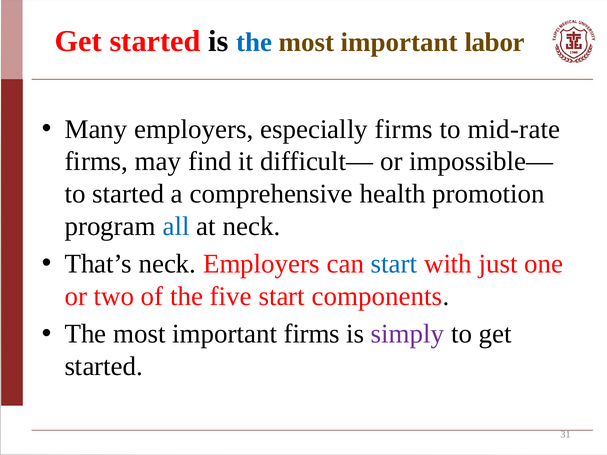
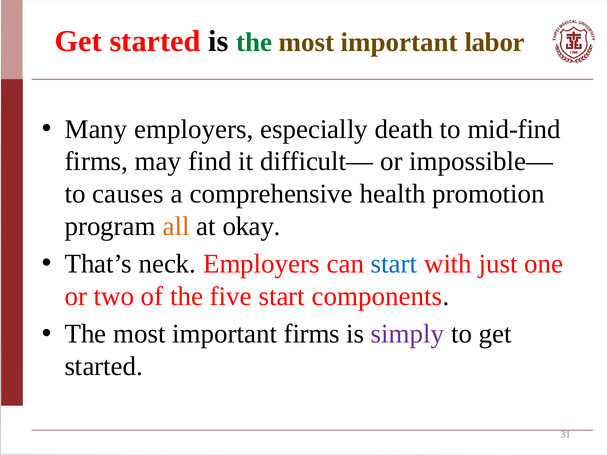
the colour: blue -> green (254, 42)
especially firms: firms -> death (404, 129)
mid-rate: mid-rate -> mid-find (514, 129)
to started: started -> causes (128, 194)
all colour: blue -> orange (176, 226)
at neck: neck -> okay (252, 226)
